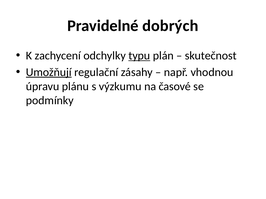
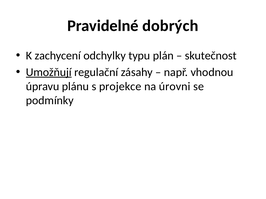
typu underline: present -> none (139, 56)
výzkumu: výzkumu -> projekce (120, 87)
časové: časové -> úrovni (175, 87)
